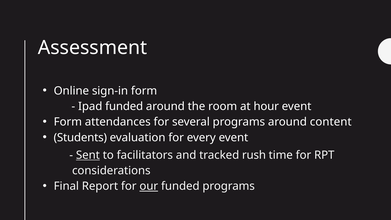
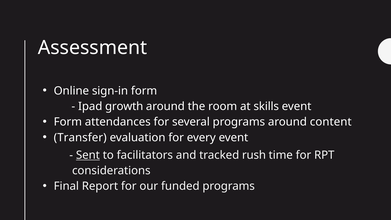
Ipad funded: funded -> growth (124, 106)
hour: hour -> skills (266, 106)
Students: Students -> Transfer (80, 138)
our underline: present -> none (149, 186)
